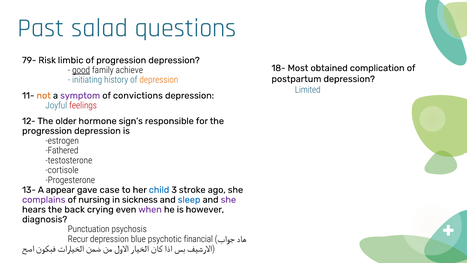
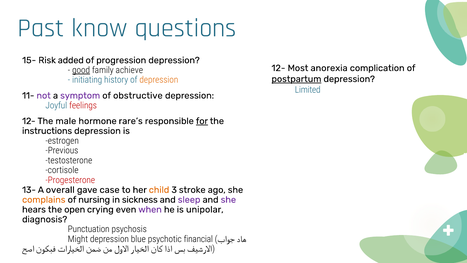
salad: salad -> know (99, 28)
79-: 79- -> 15- (29, 60)
limbic: limbic -> added (71, 60)
18-: 18- -> 12- (278, 68)
obtained: obtained -> anorexia (329, 68)
postpartum underline: none -> present (296, 79)
not colour: orange -> purple (44, 95)
convictions: convictions -> obstructive (138, 95)
older: older -> male (66, 121)
sign’s: sign’s -> rare’s (131, 121)
for underline: none -> present (202, 121)
progression: progression -> instructions (47, 131)
Fathered: Fathered -> Previous (62, 150)
Progesterone colour: black -> red (70, 180)
appear: appear -> overall (60, 190)
child colour: blue -> orange (159, 190)
complains colour: purple -> orange (44, 199)
sleep colour: blue -> purple (189, 199)
back: back -> open (75, 209)
however: however -> unipolar (205, 209)
Recur: Recur -> Might (78, 239)
